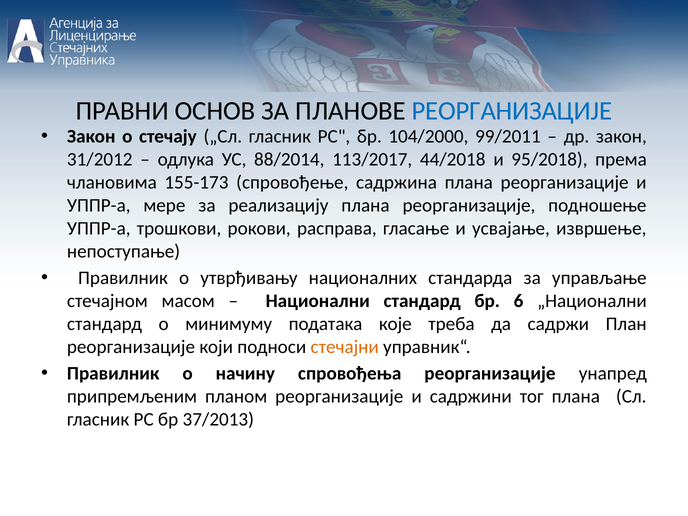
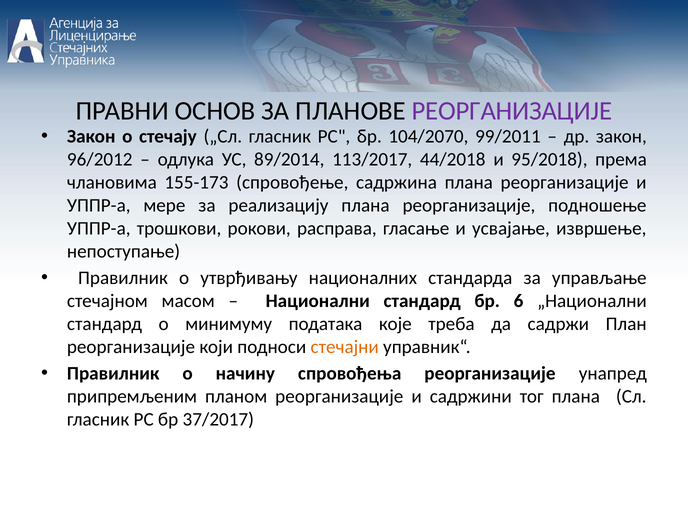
РЕОРГАНИЗАЦИЈЕ colour: blue -> purple (512, 111)
104/2000: 104/2000 -> 104/2070 (428, 137)
31/2012: 31/2012 -> 96/2012 (100, 160)
88/2014: 88/2014 -> 89/2014 (289, 160)
37/2013: 37/2013 -> 37/2017 (218, 420)
